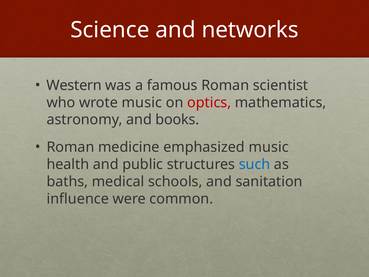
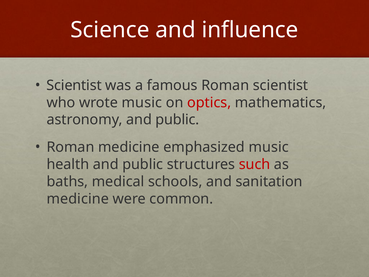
networks: networks -> influence (250, 30)
Western: Western -> Scientist (74, 85)
astronomy and books: books -> public (177, 120)
such colour: blue -> red (255, 164)
influence: influence -> medicine (78, 199)
